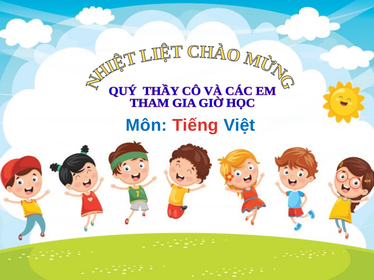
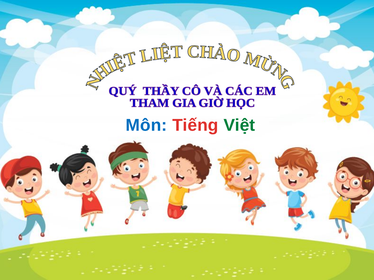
Việt colour: blue -> green (239, 125)
